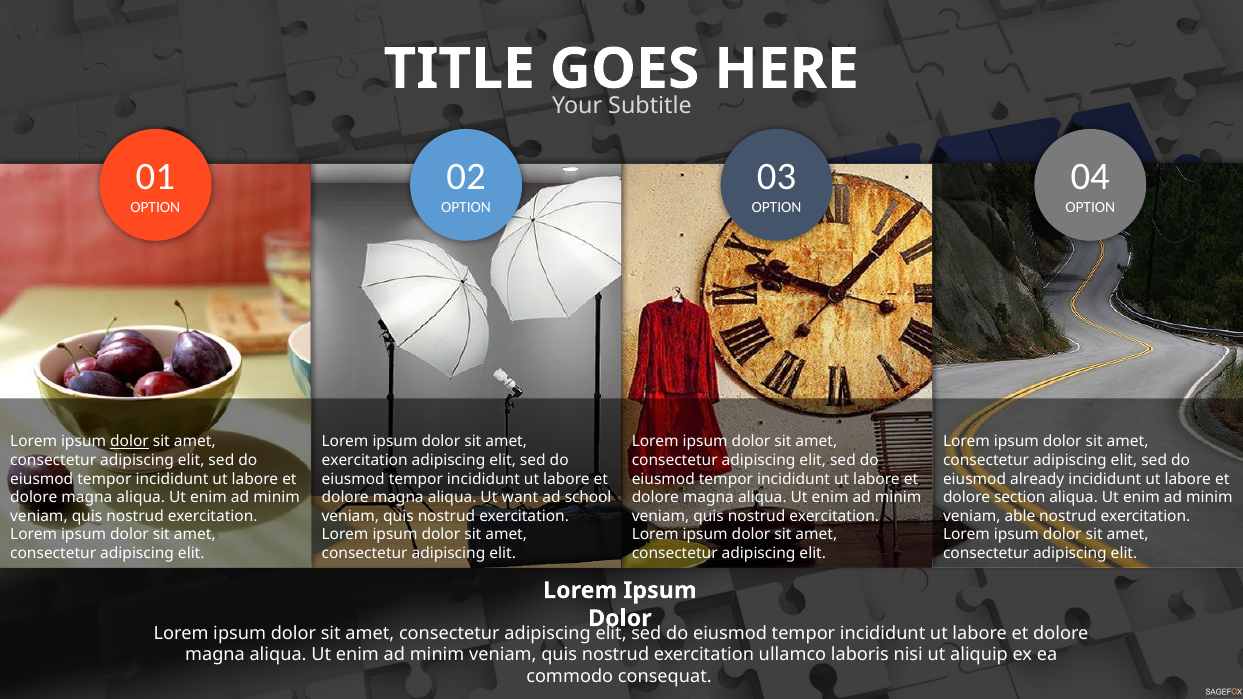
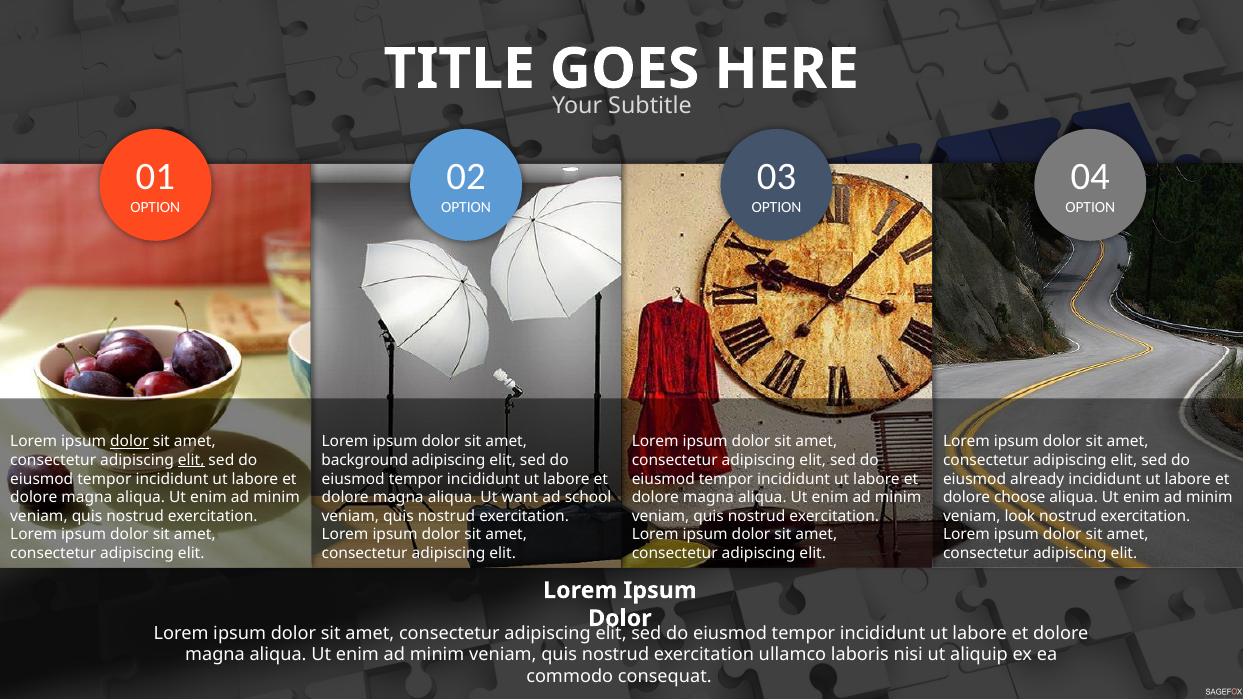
elit underline: none -> present (191, 460)
exercitation: exercitation -> background (365, 460)
section: section -> choose (1020, 498)
able: able -> look (1020, 516)
